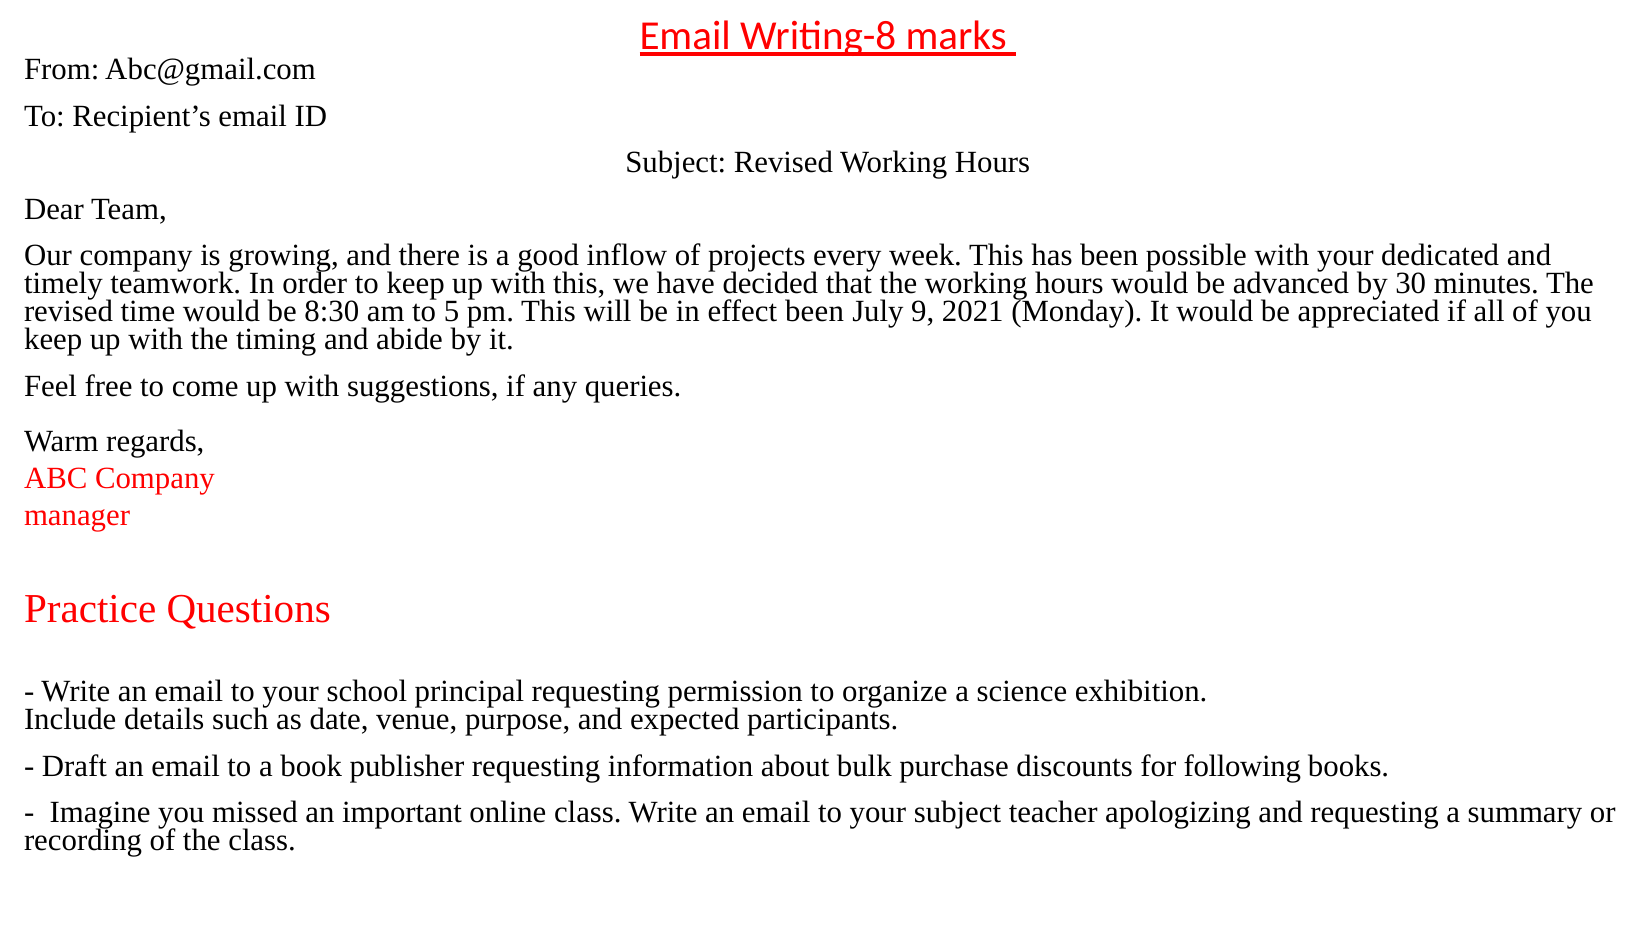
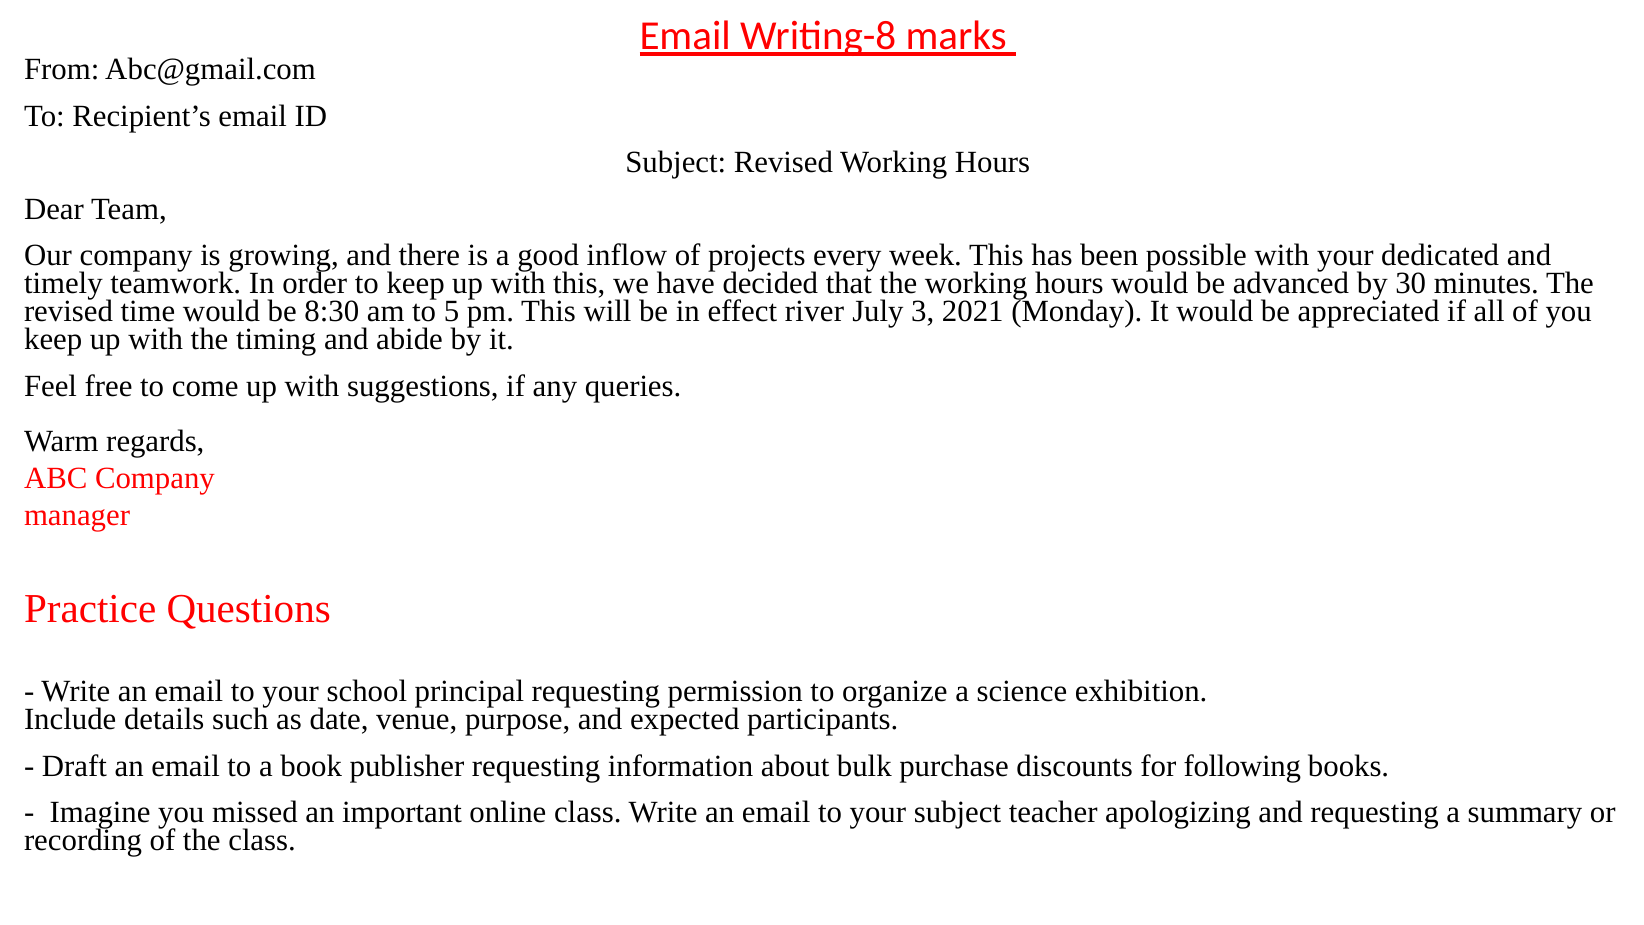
effect been: been -> river (815, 311)
9: 9 -> 3 (923, 311)
